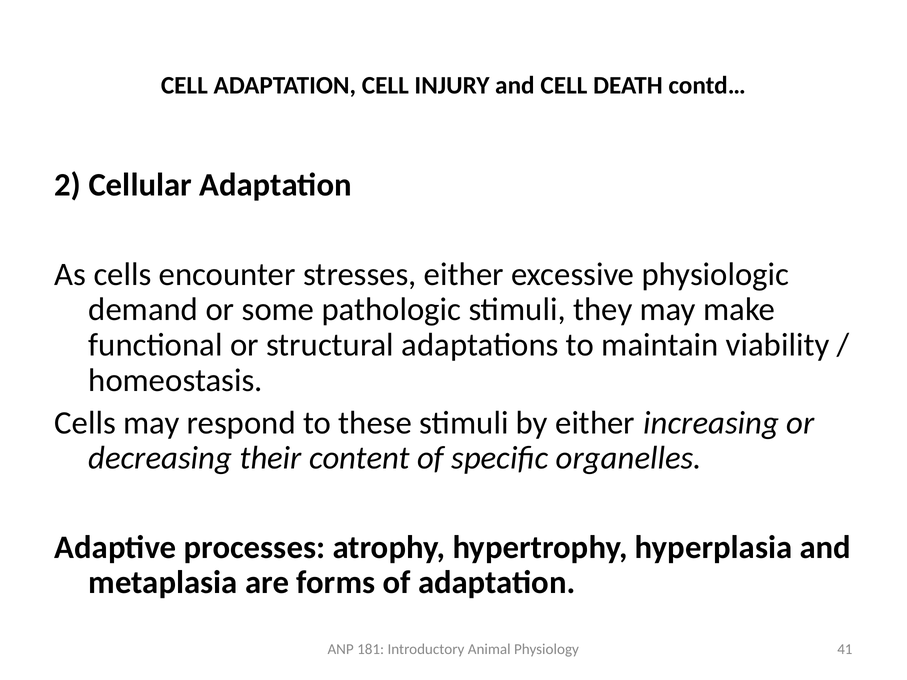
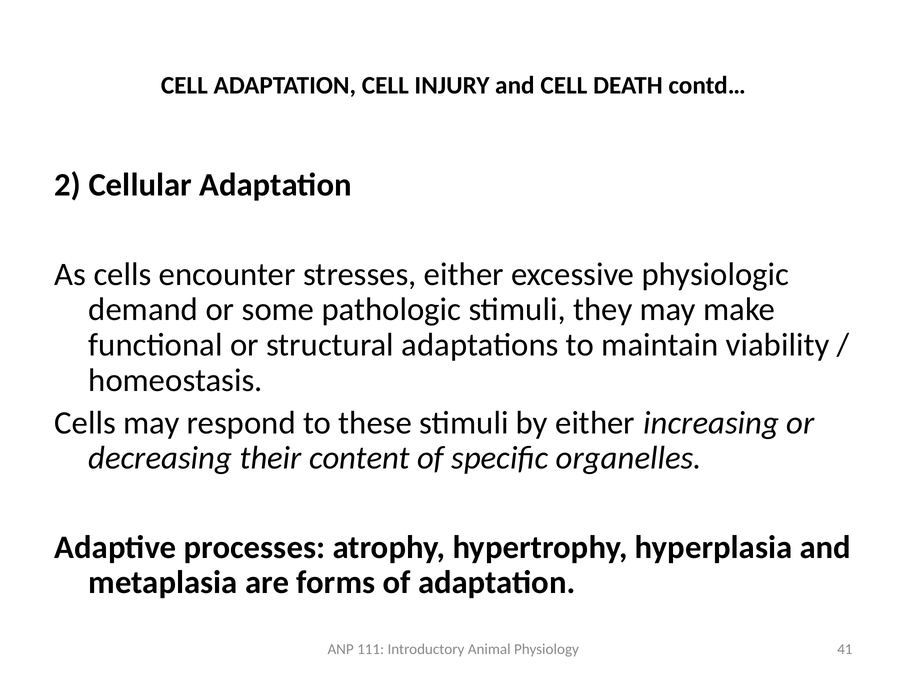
181: 181 -> 111 (371, 649)
